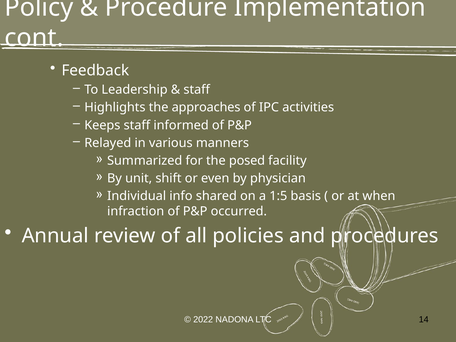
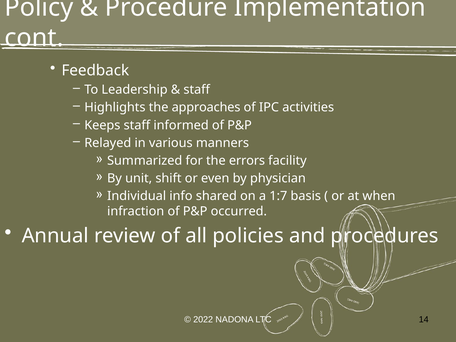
posed: posed -> errors (247, 161)
1:5: 1:5 -> 1:7 (278, 196)
